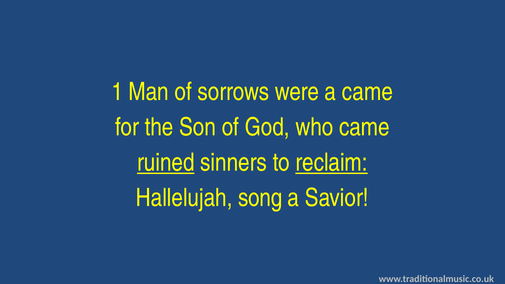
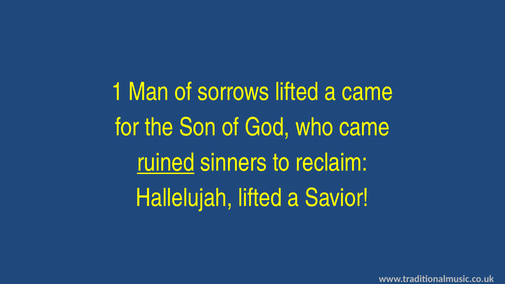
sorrows were: were -> lifted (297, 92)
reclaim underline: present -> none (332, 162)
Hallelujah song: song -> lifted (260, 198)
